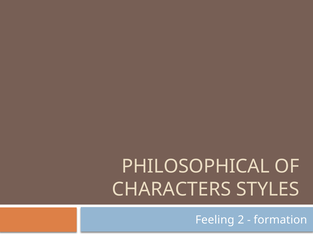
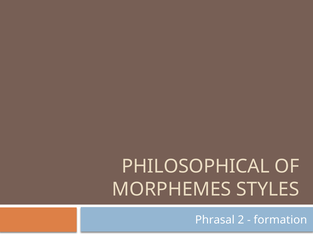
CHARACTERS: CHARACTERS -> MORPHEMES (172, 189)
Feeling: Feeling -> Phrasal (215, 220)
